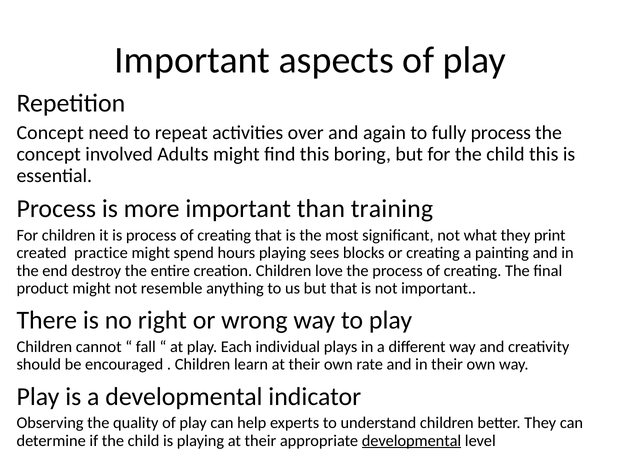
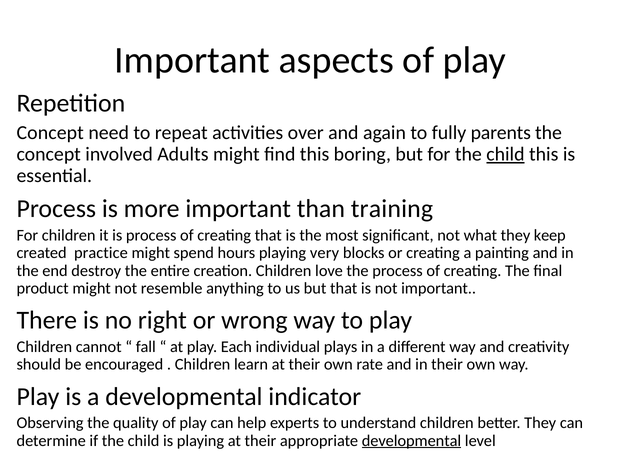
fully process: process -> parents (501, 133)
child underline: none -> present (505, 154)
print: print -> keep (550, 236)
sees: sees -> very (324, 254)
